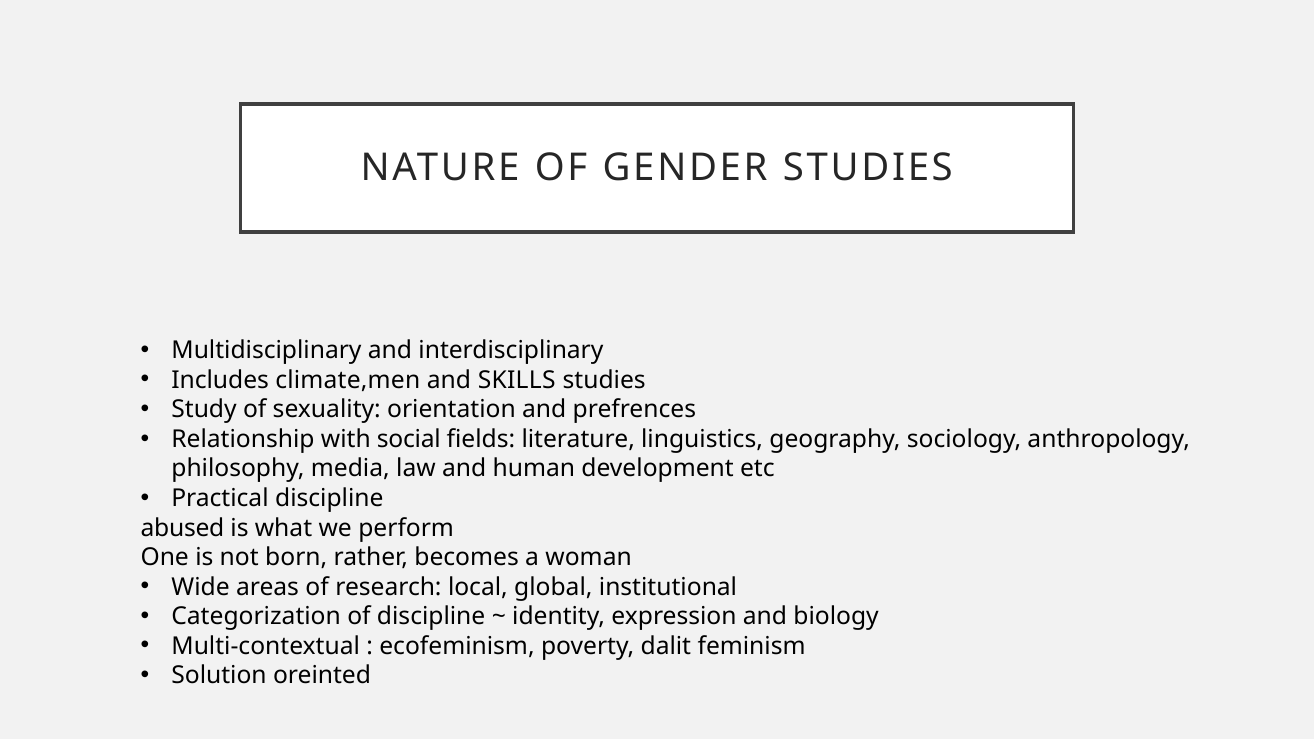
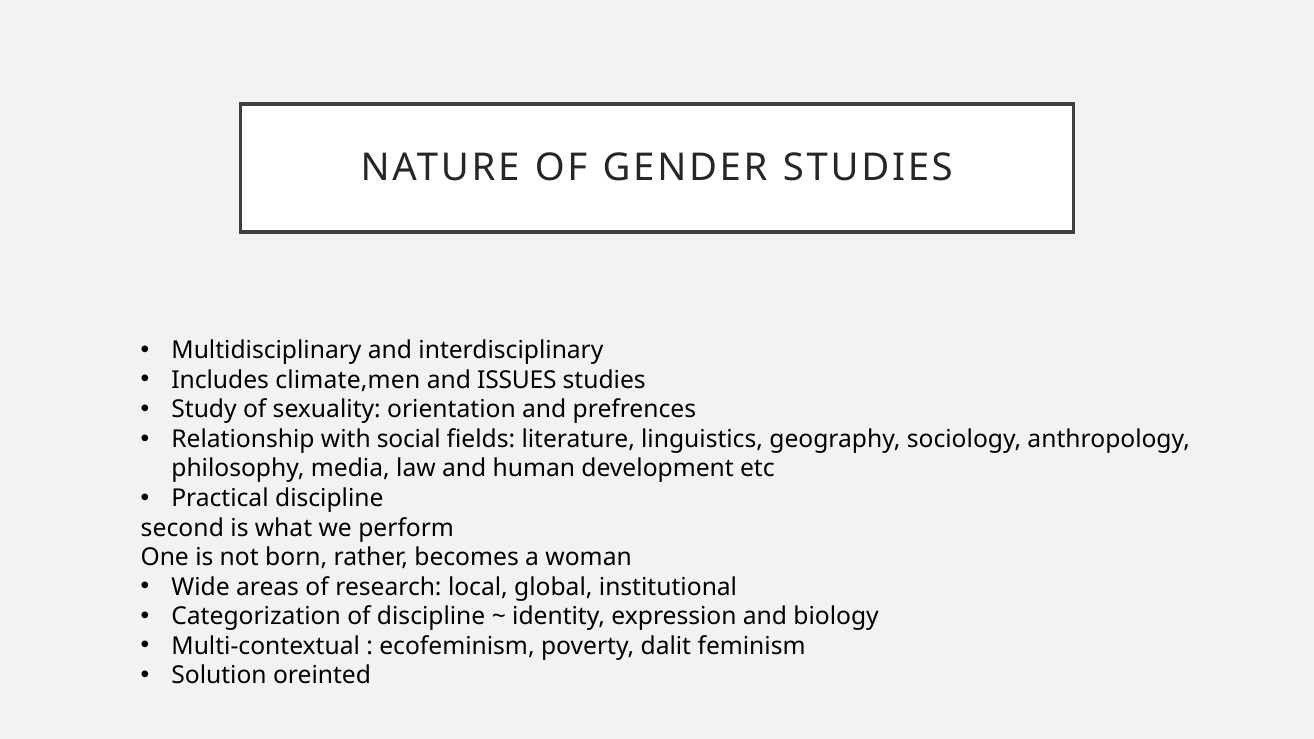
SKILLS: SKILLS -> ISSUES (517, 380)
abused: abused -> second (182, 528)
